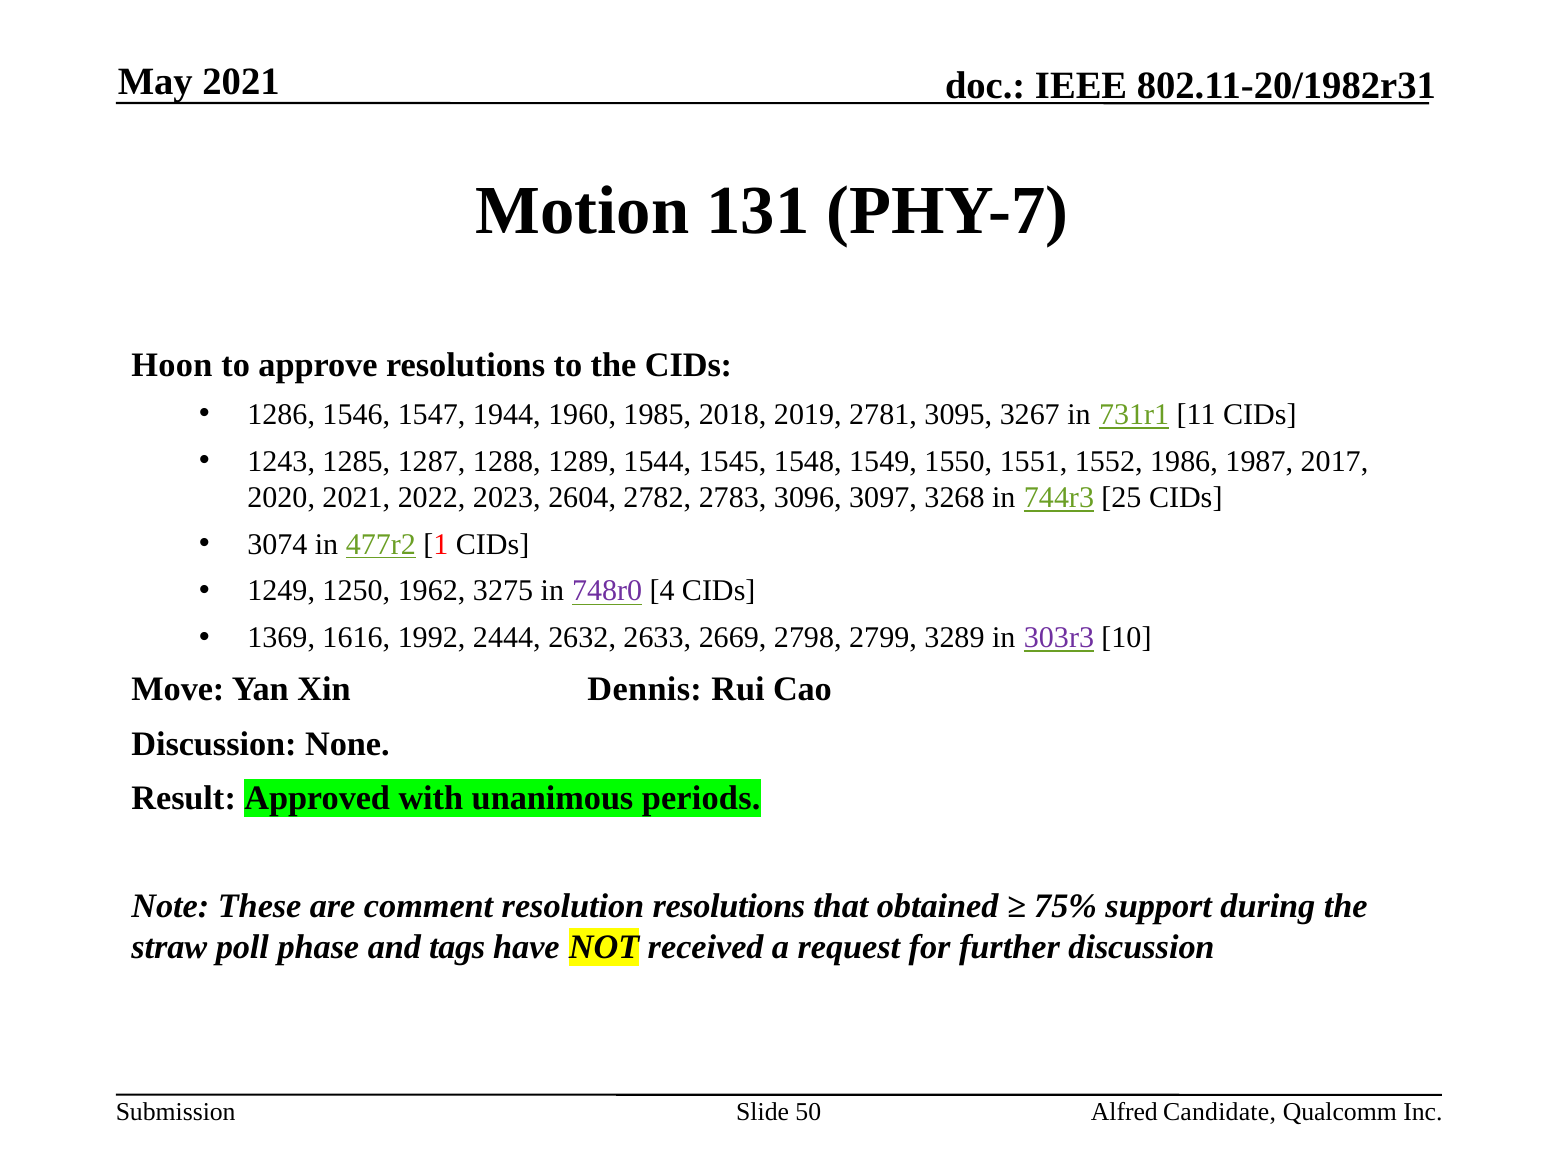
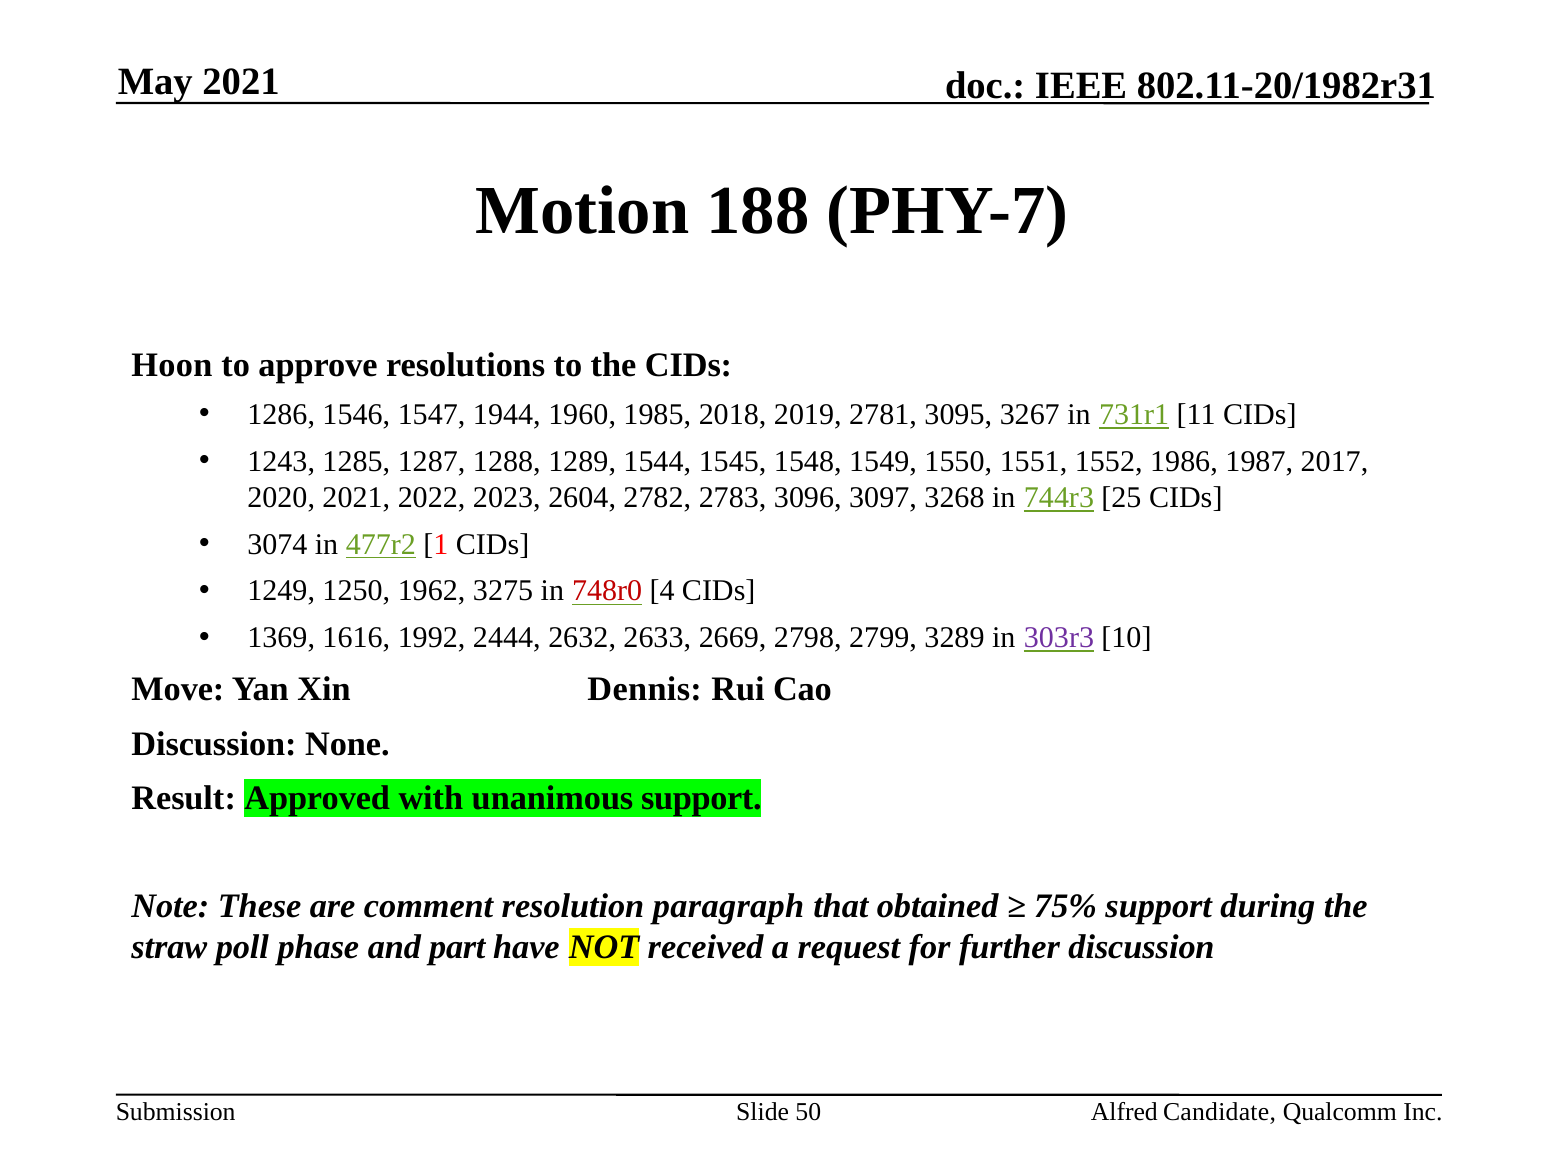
131: 131 -> 188 (758, 211)
748r0 colour: purple -> red (607, 591)
unanimous periods: periods -> support (701, 798)
resolution resolutions: resolutions -> paragraph (729, 906)
tags: tags -> part (457, 947)
